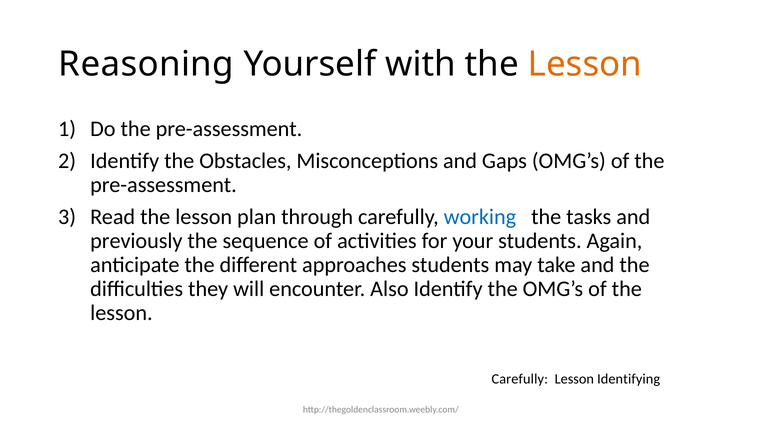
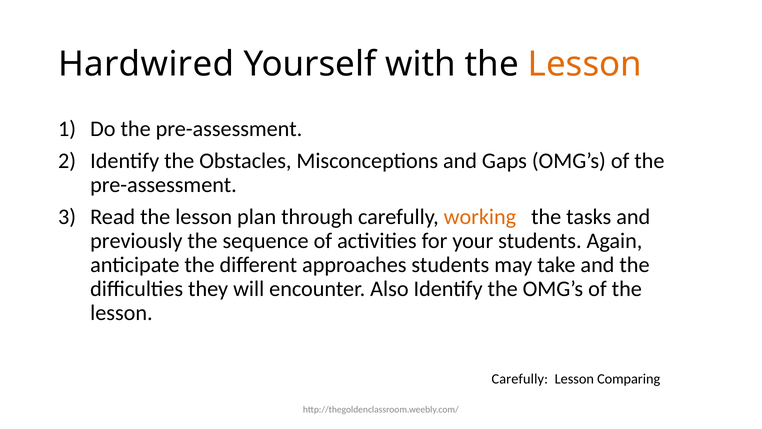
Reasoning: Reasoning -> Hardwired (146, 64)
working colour: blue -> orange (480, 217)
Identifying: Identifying -> Comparing (629, 378)
